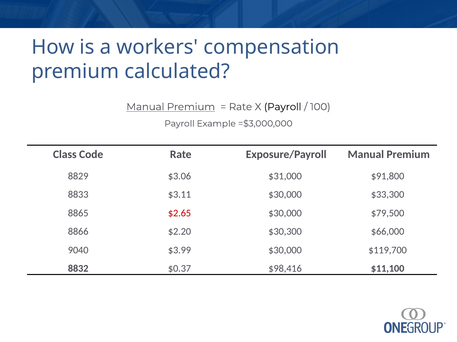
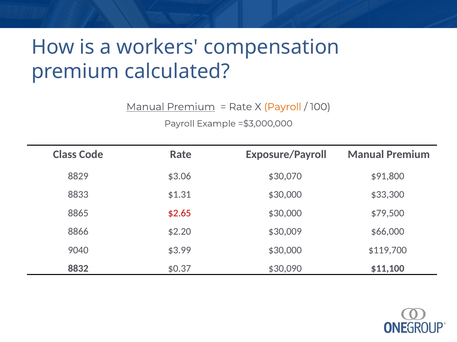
Payroll colour: black -> orange (283, 107)
$31,000: $31,000 -> $30,070 (285, 176)
$3.11: $3.11 -> $1.31 (180, 195)
$30,300: $30,300 -> $30,009 (285, 232)
$98,416: $98,416 -> $30,090 (285, 269)
